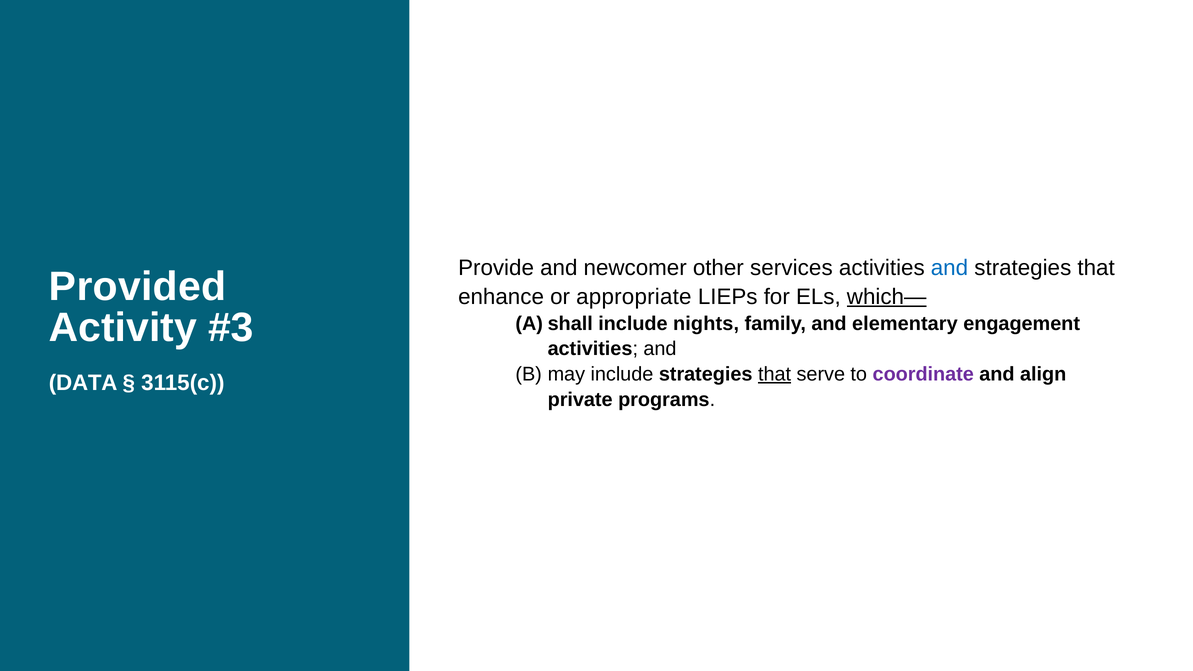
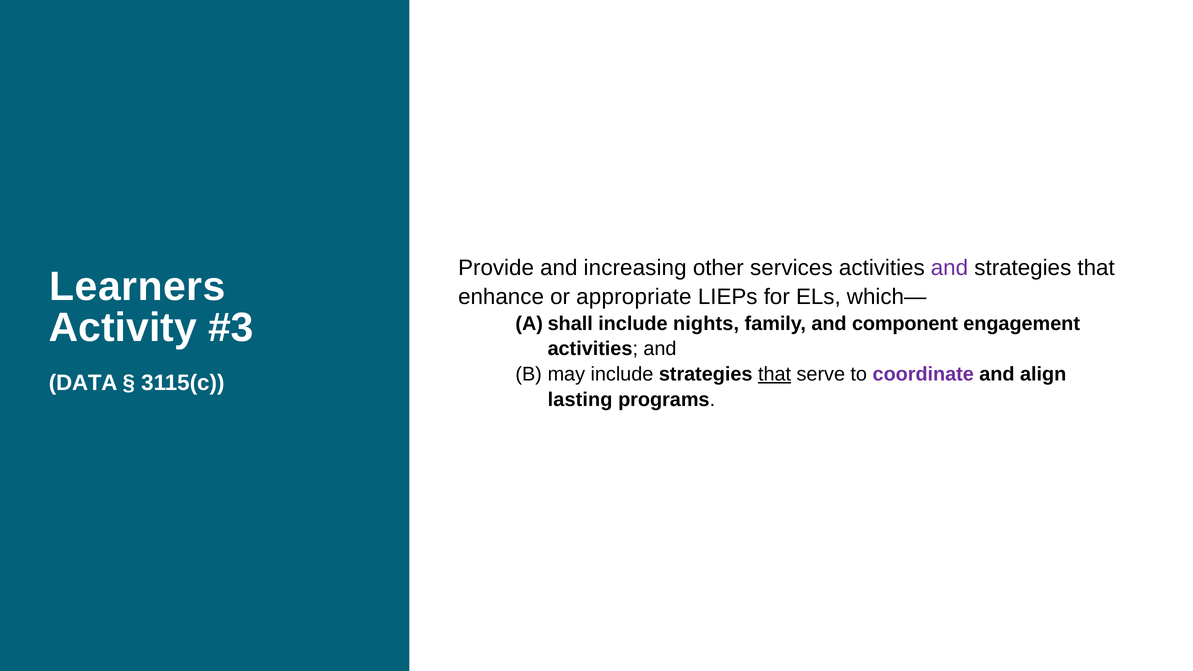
newcomer: newcomer -> increasing (635, 268)
and colour: blue -> purple (949, 268)
Provided: Provided -> Learners (137, 287)
which— underline: present -> none (887, 297)
elementary: elementary -> component (905, 323)
private: private -> lasting (580, 400)
